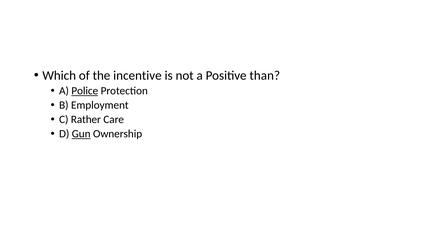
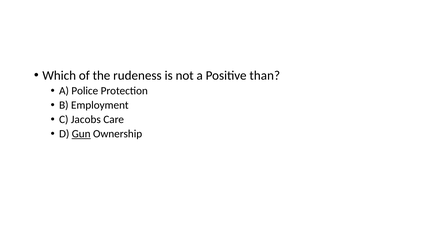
incentive: incentive -> rudeness (137, 75)
Police underline: present -> none (85, 91)
Rather: Rather -> Jacobs (86, 119)
